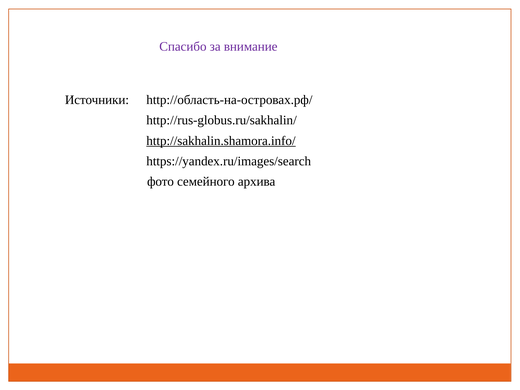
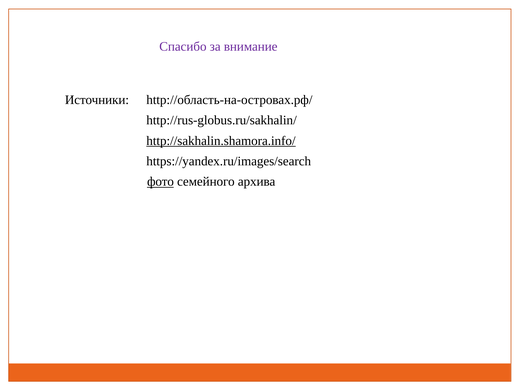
фото underline: none -> present (161, 182)
